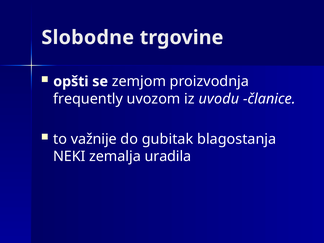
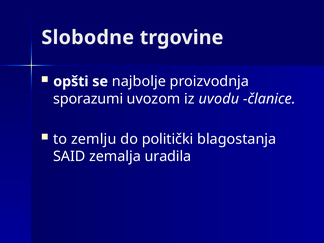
zemjom: zemjom -> najbolje (139, 81)
frequently: frequently -> sporazumi (88, 99)
važnije: važnije -> zemlju (94, 139)
gubitak: gubitak -> politički (168, 139)
NEKI: NEKI -> SAID (69, 156)
